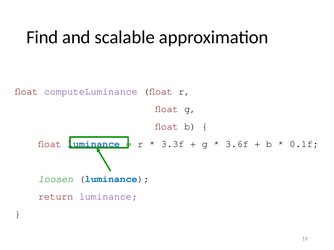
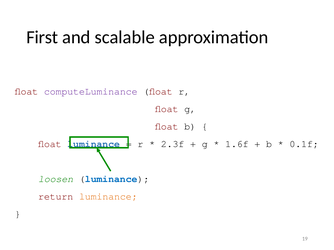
Find: Find -> First (42, 37)
3.3f: 3.3f -> 2.3f (173, 144)
3.6f: 3.6f -> 1.6f (237, 144)
luminance colour: purple -> orange (108, 197)
